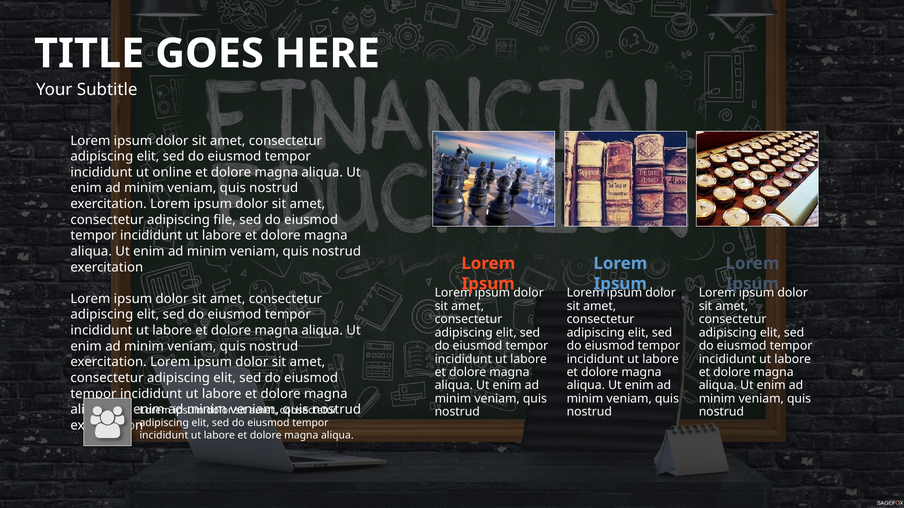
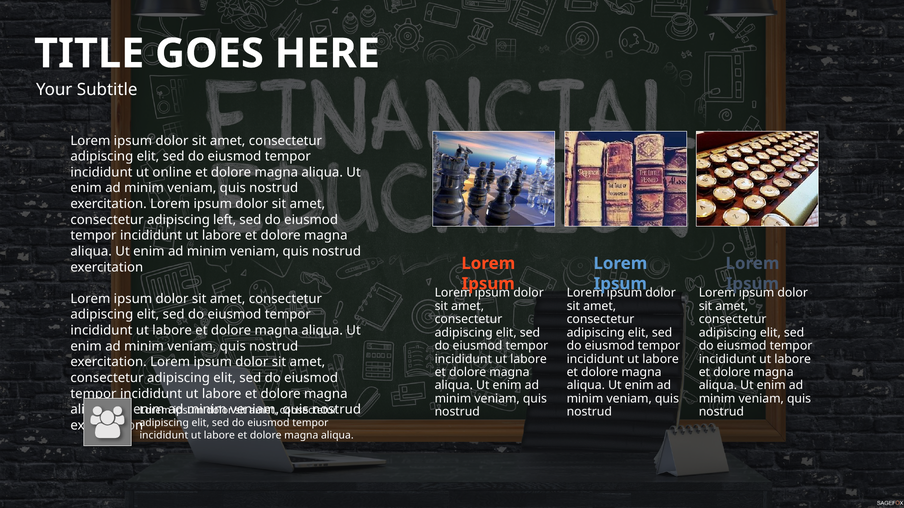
file: file -> left (225, 220)
